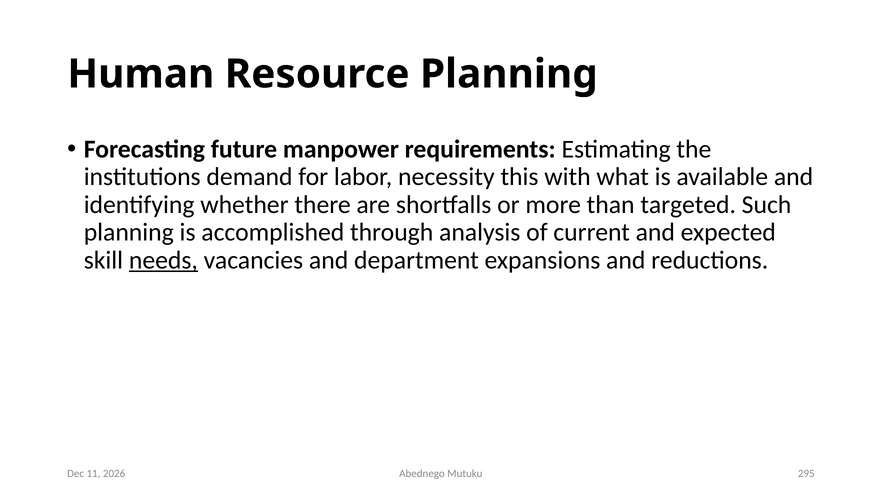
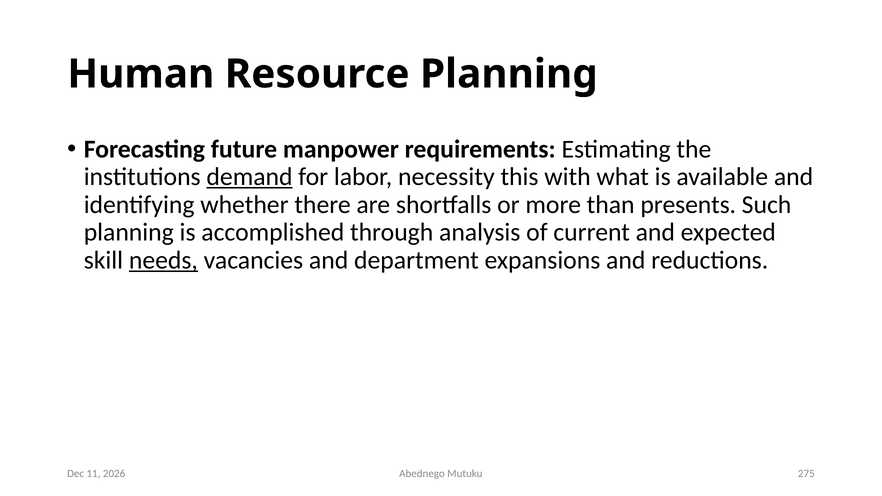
demand underline: none -> present (250, 177)
targeted: targeted -> presents (688, 205)
295: 295 -> 275 (806, 474)
